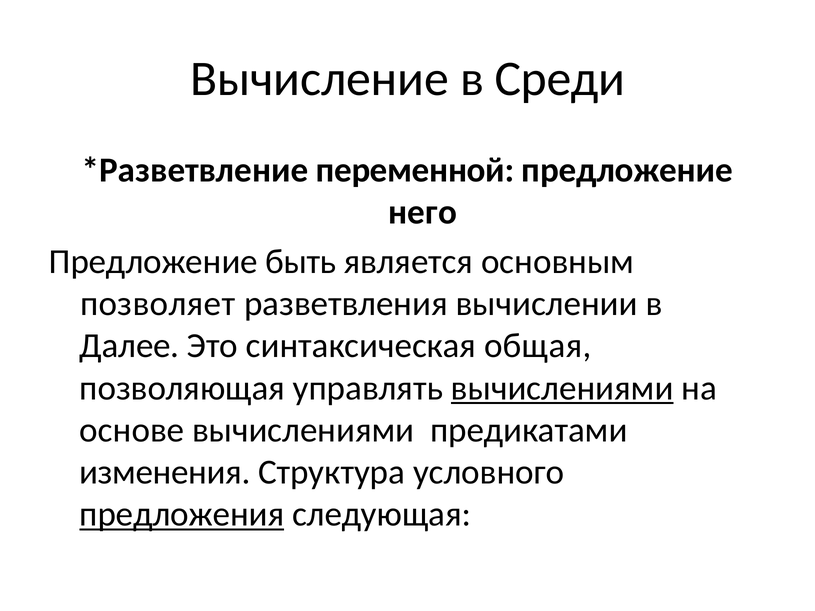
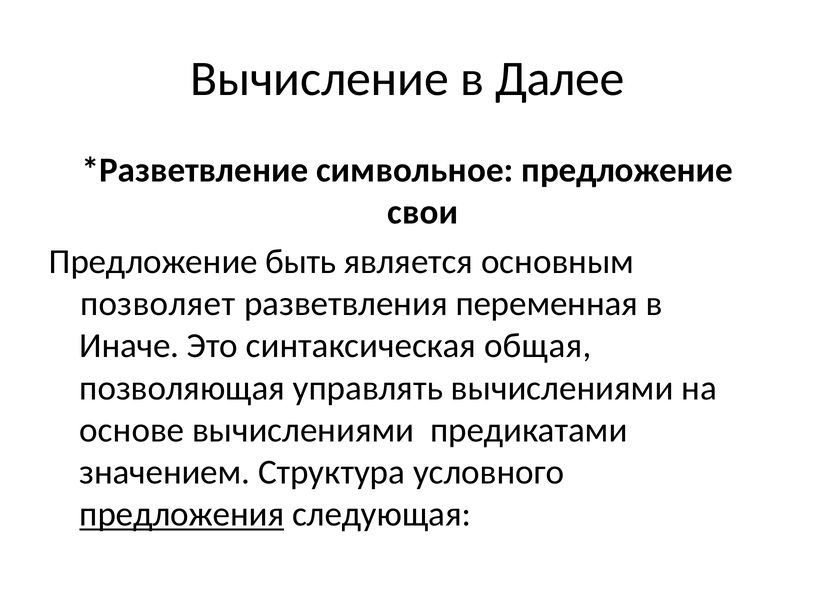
Среди: Среди -> Далее (560, 79)
переменной: переменной -> символьное (415, 170)
него: него -> свои (423, 212)
вычислении: вычислении -> переменная (547, 304)
Далее: Далее -> Иначе (129, 346)
вычислениями underline: present -> none (562, 388)
изменения: изменения -> значением (165, 472)
